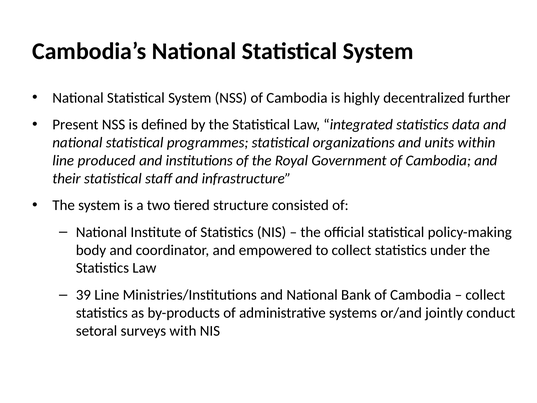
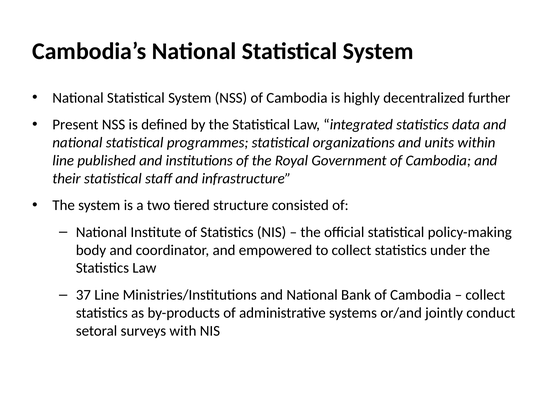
produced: produced -> published (107, 160)
39: 39 -> 37 (83, 295)
